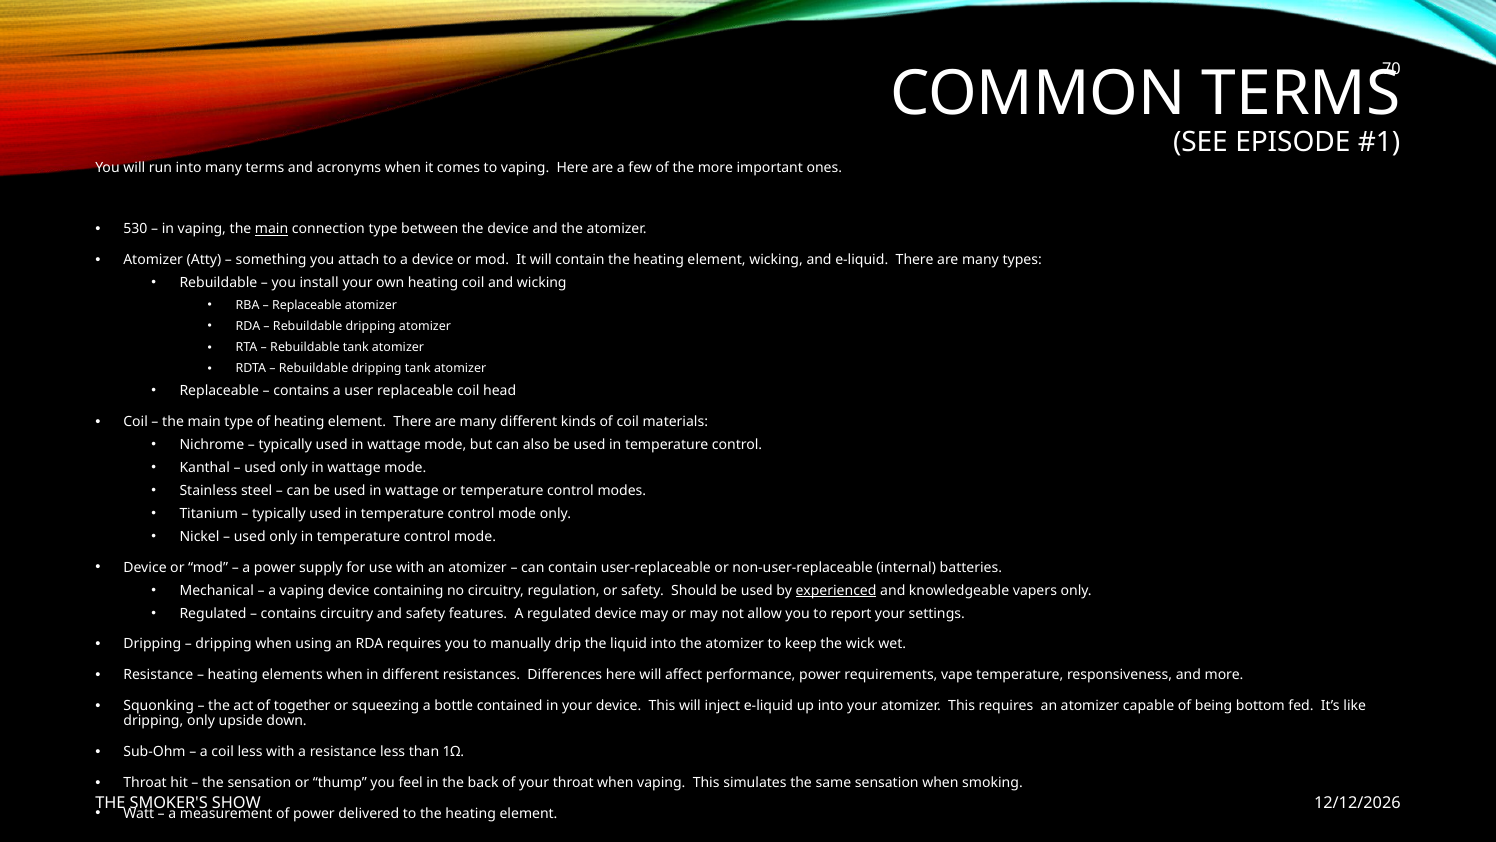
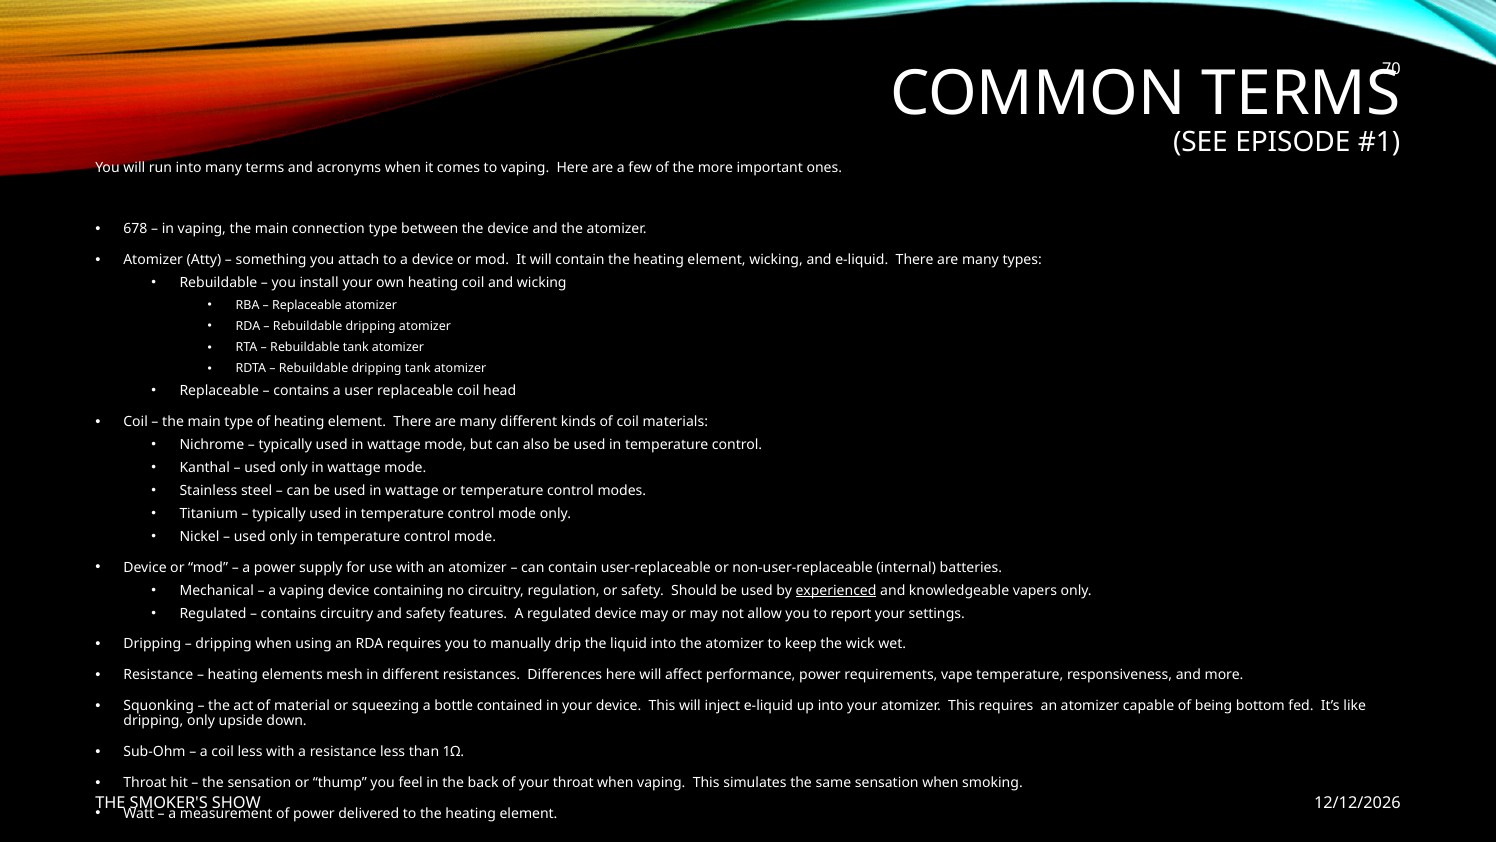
530: 530 -> 678 (135, 229)
main underline: present -> none (272, 229)
elements when: when -> mesh (345, 675)
together: together -> material (302, 705)
